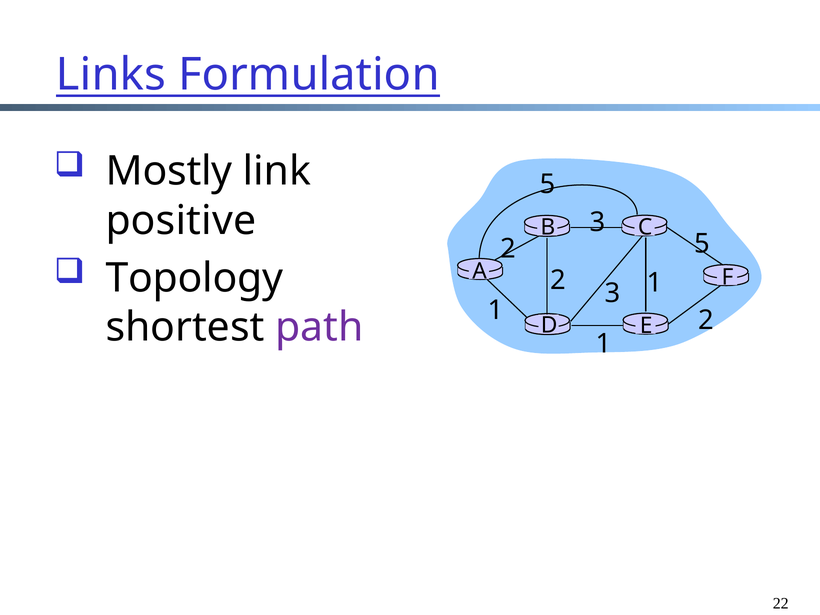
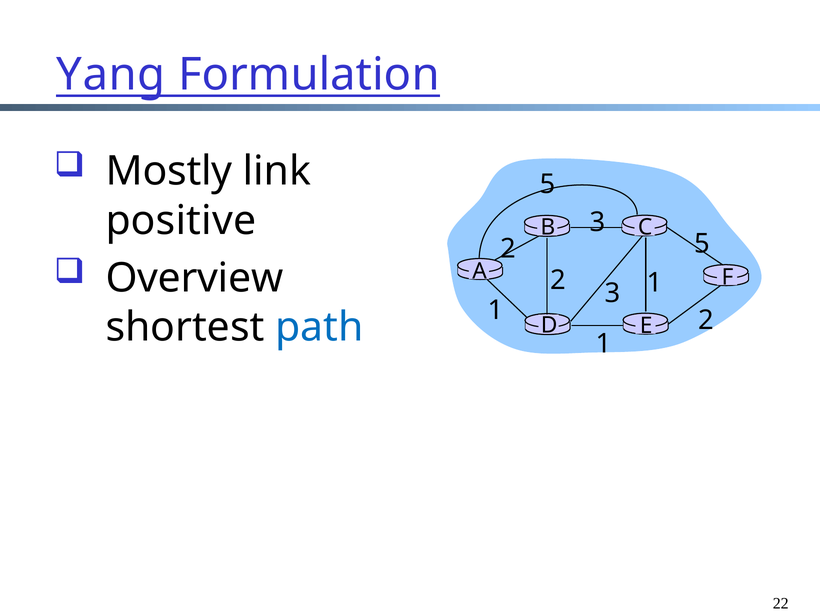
Links: Links -> Yang (111, 75)
Topology: Topology -> Overview (194, 278)
path colour: purple -> blue (319, 327)
